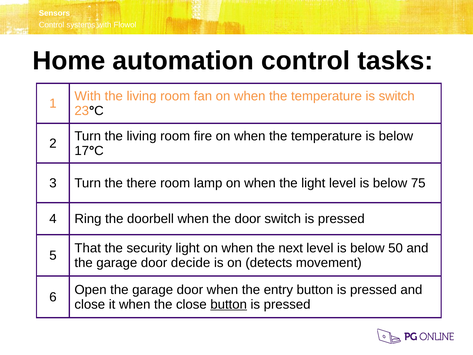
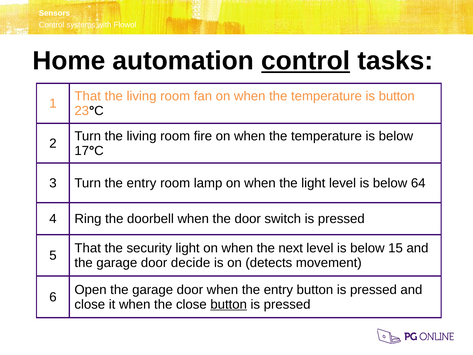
control underline: none -> present (306, 61)
With: With -> That (88, 96)
is switch: switch -> button (397, 96)
Turn the there: there -> entry (141, 183)
75: 75 -> 64 (418, 183)
50: 50 -> 15 (396, 248)
